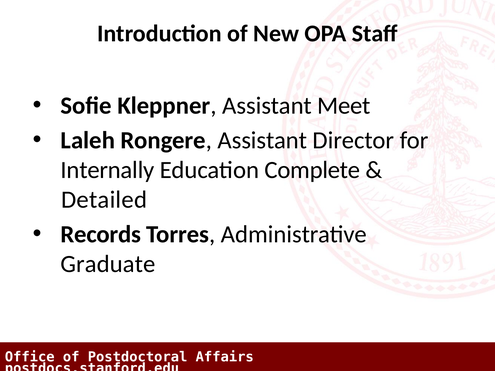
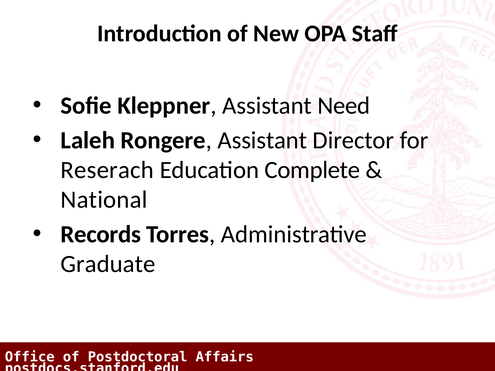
Meet: Meet -> Need (344, 106)
Internally: Internally -> Reserach (107, 170)
Detailed: Detailed -> National (104, 200)
